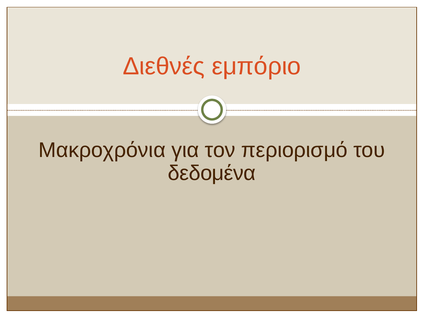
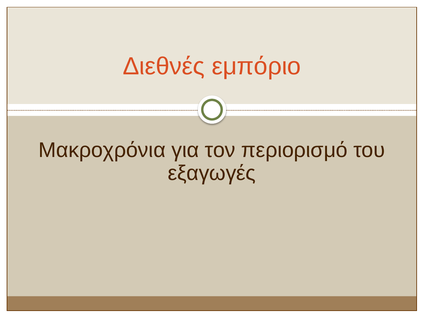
δεδομένα: δεδομένα -> εξαγωγές (212, 173)
